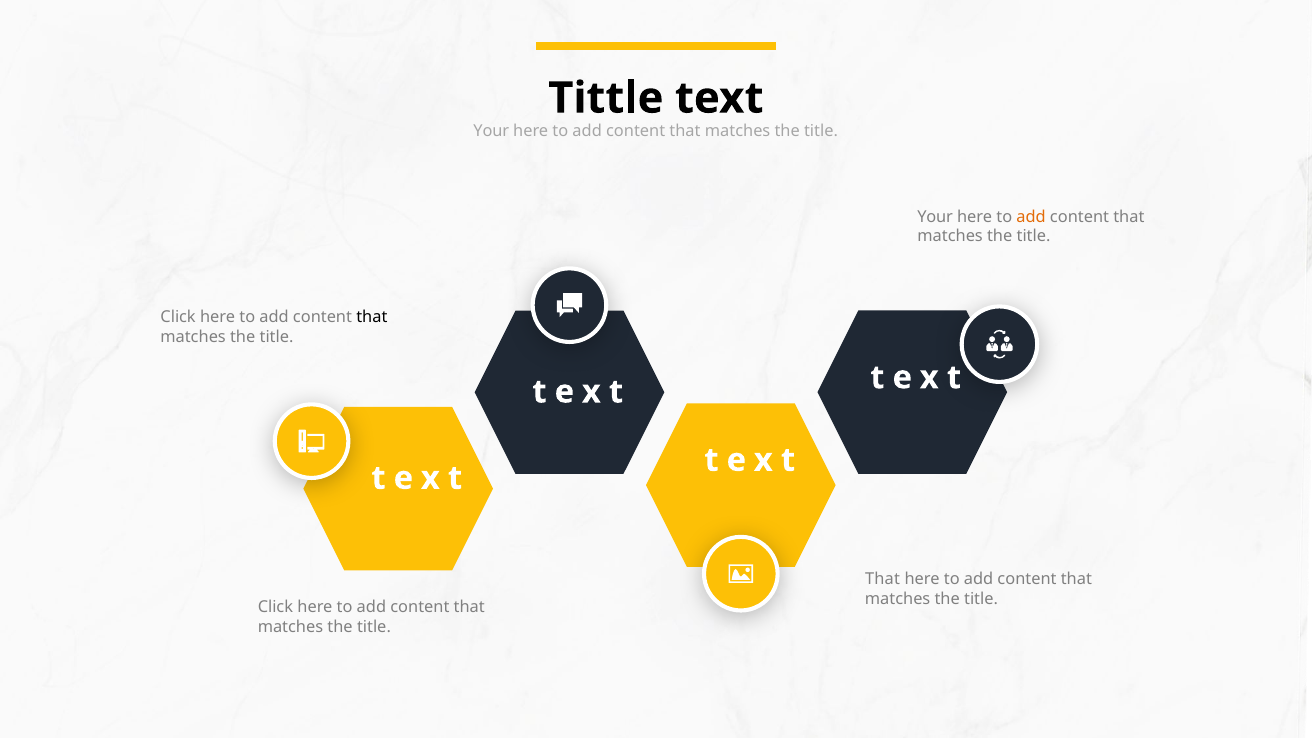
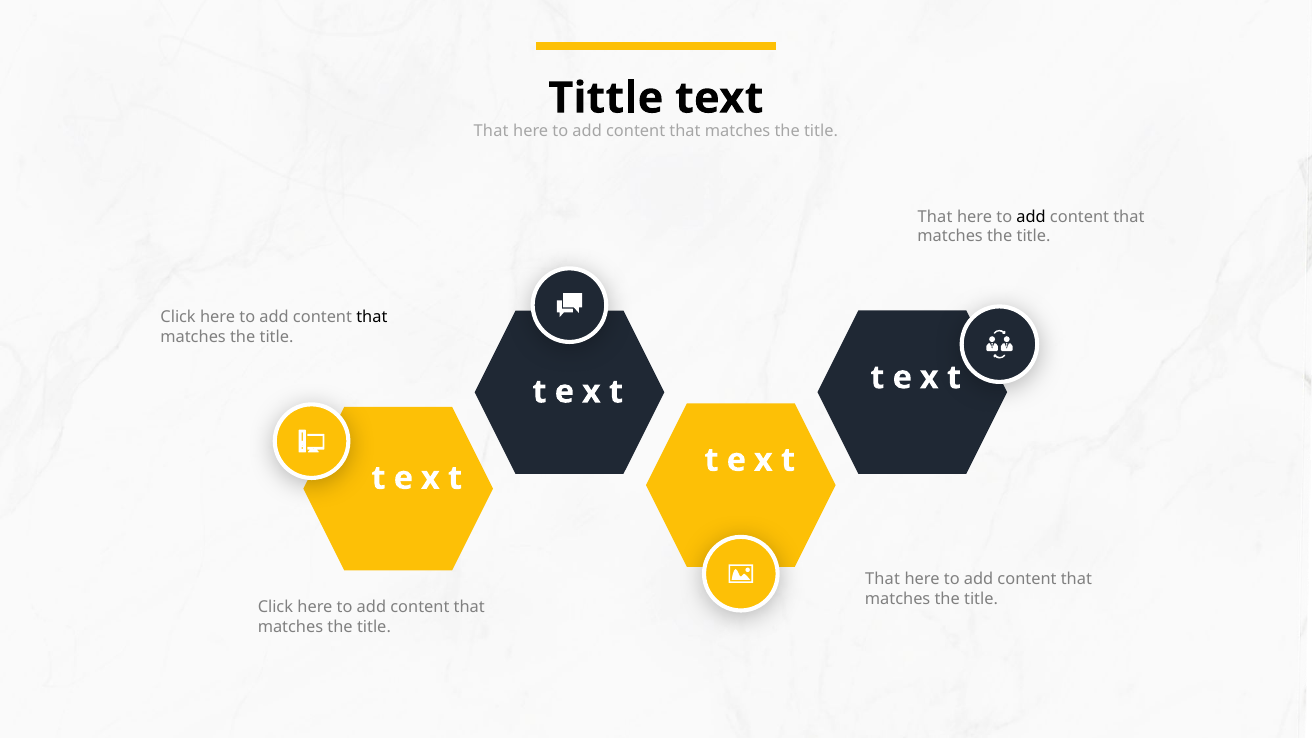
Your: Your -> That (491, 131)
Your: Your -> That (935, 217)
add colour: orange -> black (1031, 217)
